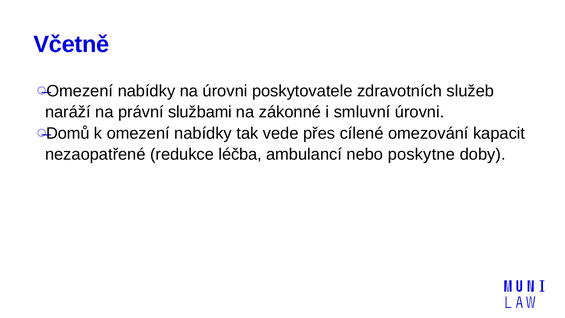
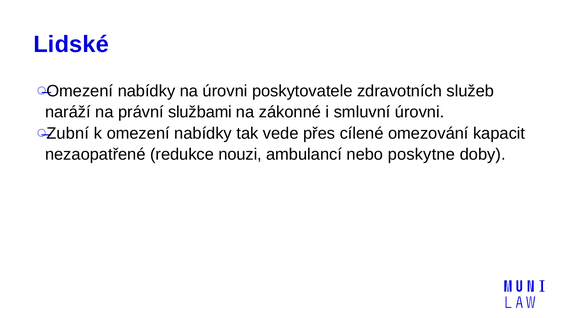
Včetně: Včetně -> Lidské (71, 44)
Domů: Domů -> Zubní (68, 133)
léčba: léčba -> nouzi (240, 154)
